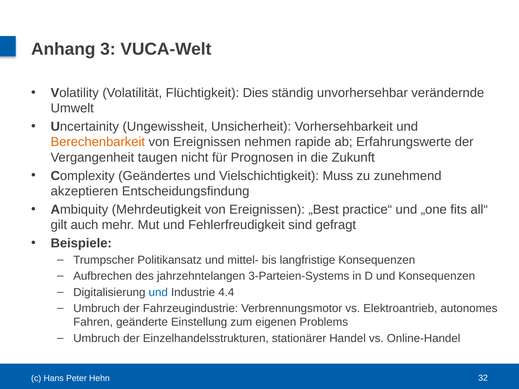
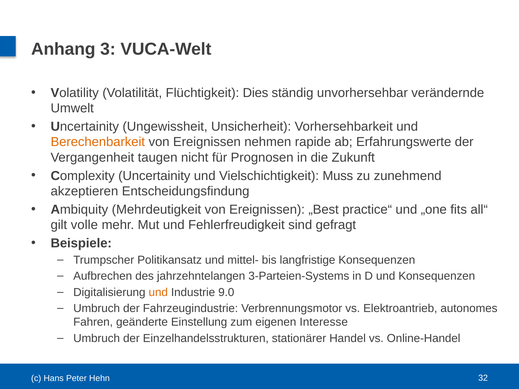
Complexity Geändertes: Geändertes -> Uncertainity (154, 176)
auch: auch -> volle (84, 225)
und colour: blue -> orange (158, 292)
4.4: 4.4 -> 9.0 (226, 292)
Problems: Problems -> Interesse (324, 322)
